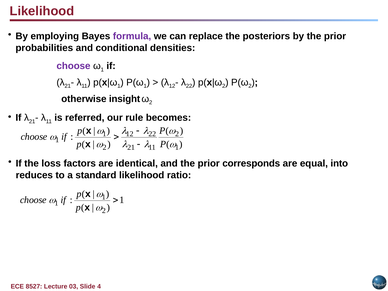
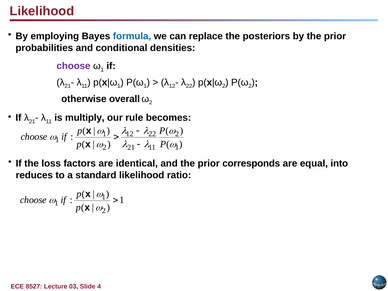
formula colour: purple -> blue (132, 36)
insight: insight -> overall (125, 99)
referred: referred -> multiply (85, 118)
